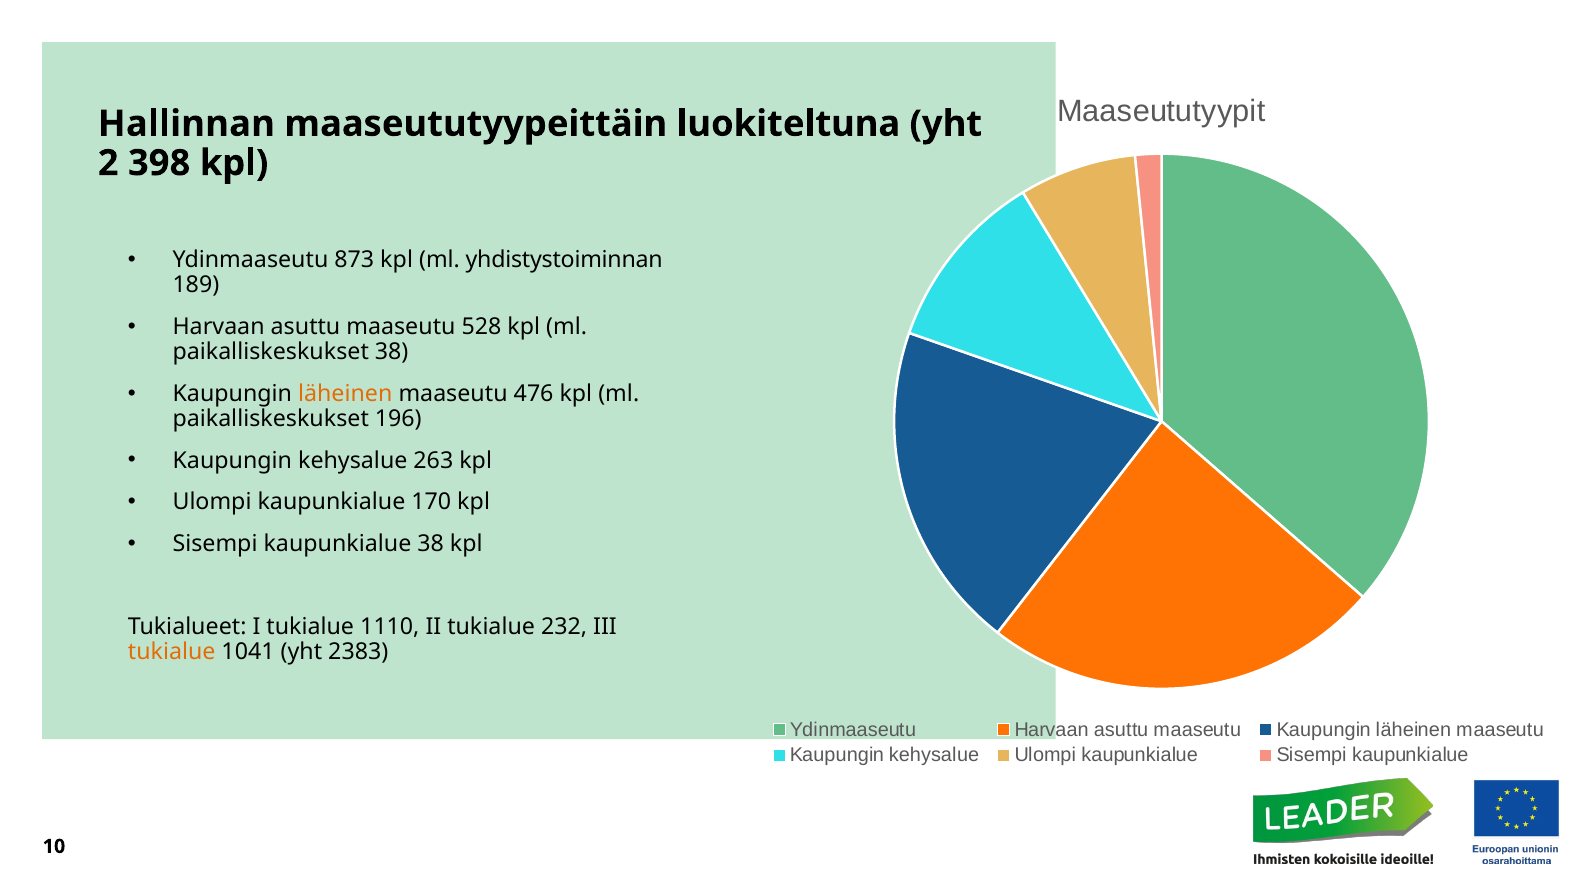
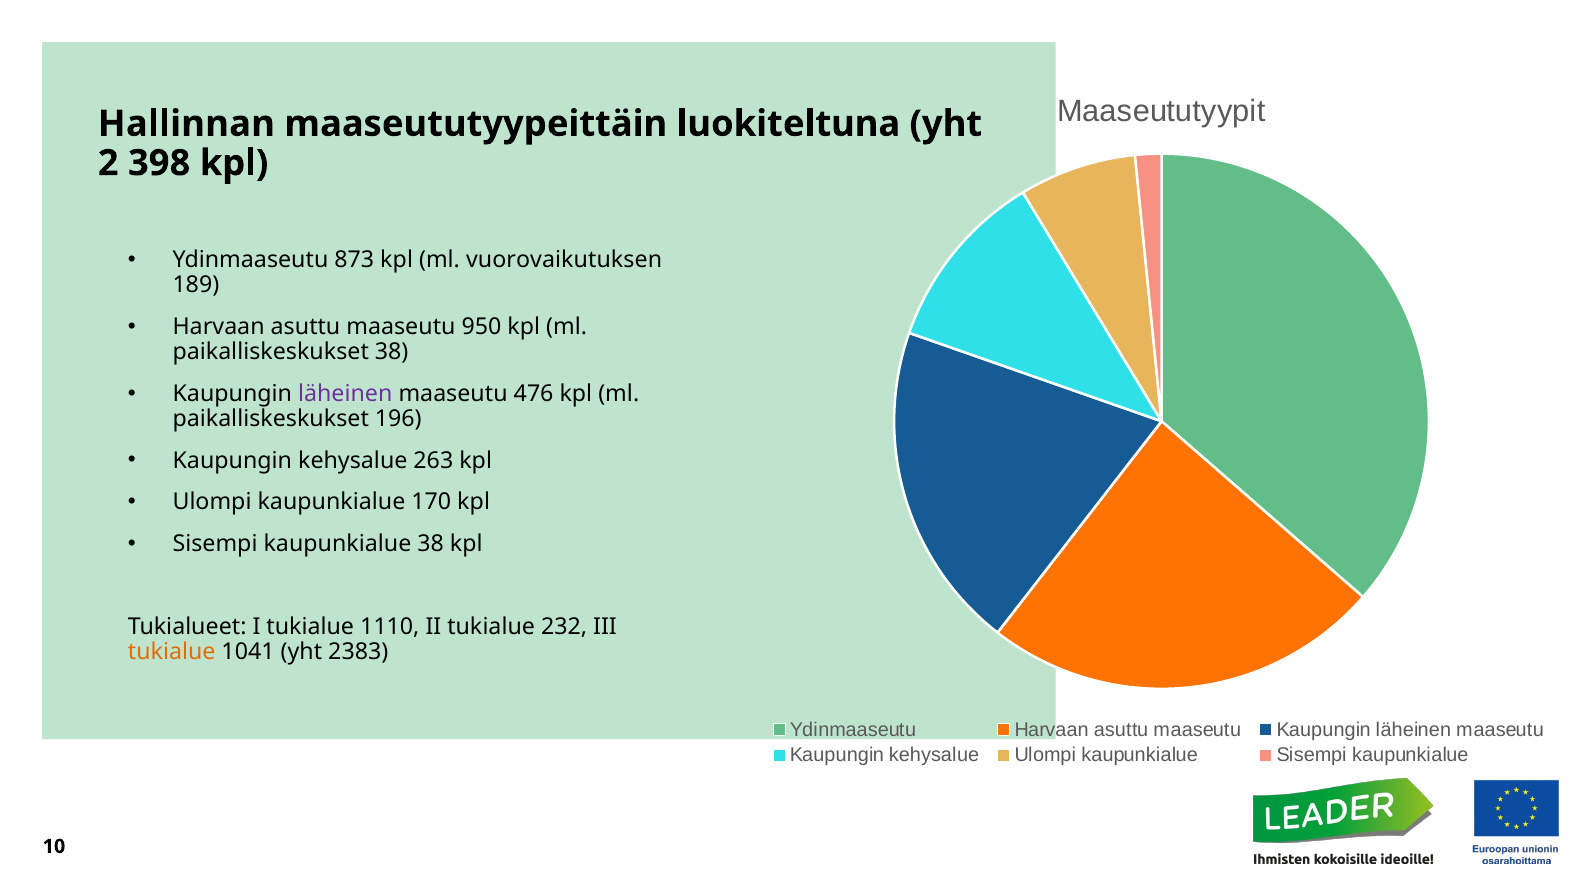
yhdistystoiminnan: yhdistystoiminnan -> vuorovaikutuksen (564, 260)
528: 528 -> 950 (482, 327)
läheinen colour: orange -> purple (345, 393)
